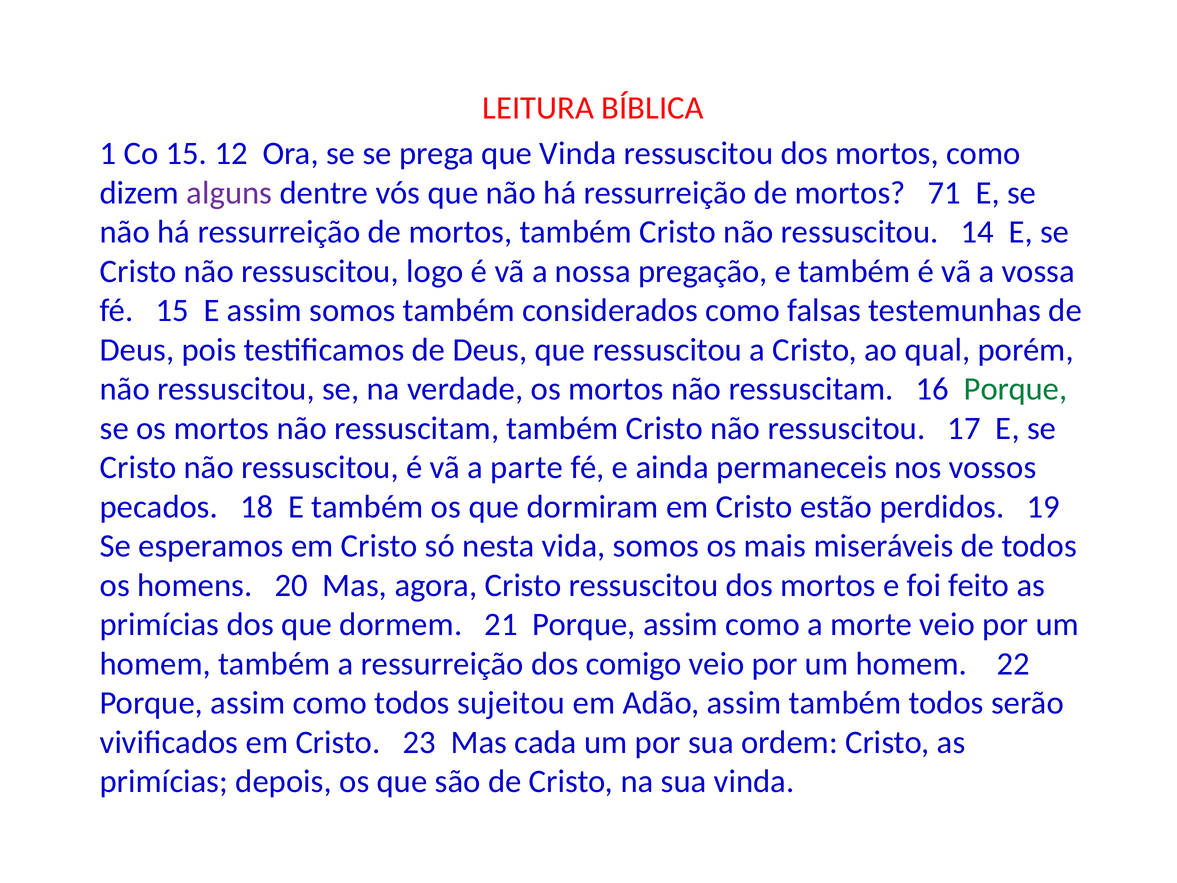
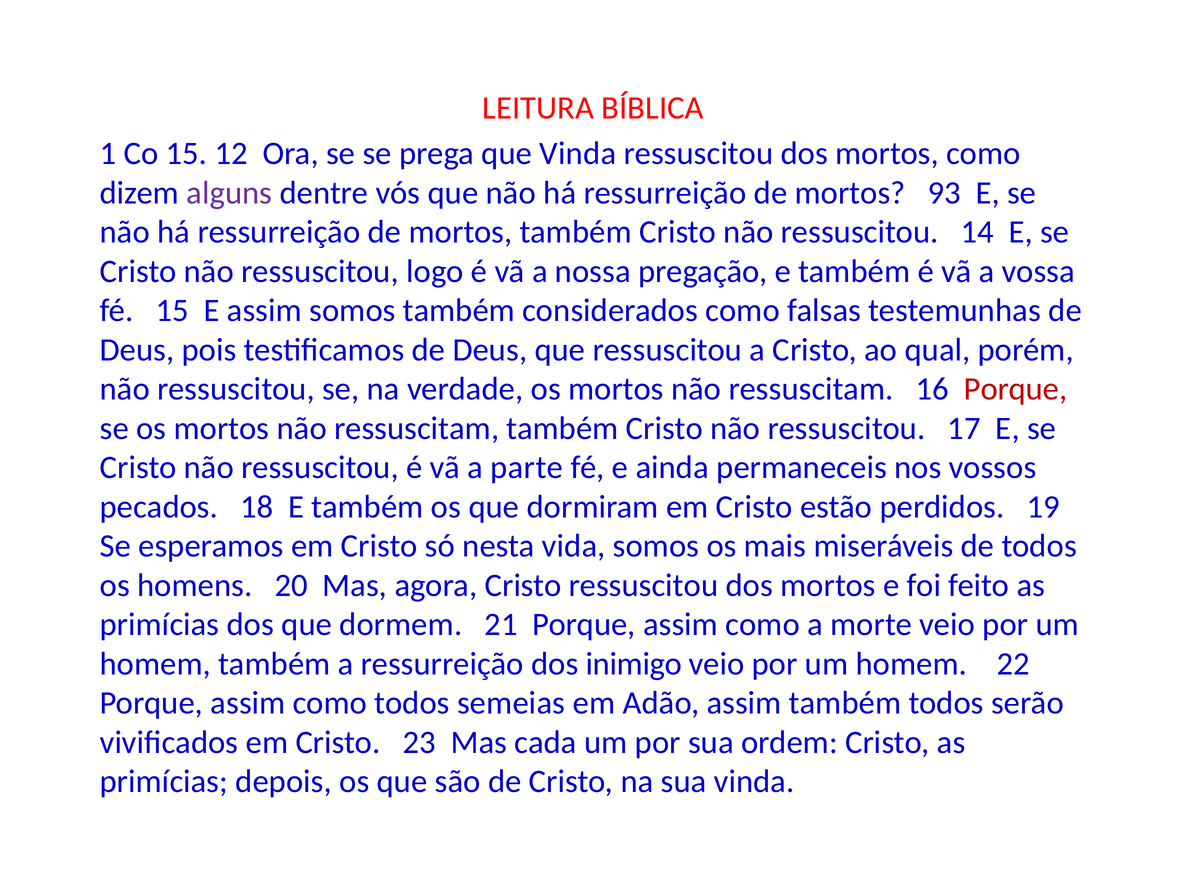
71: 71 -> 93 (944, 193)
Porque colour: green -> red (1015, 389)
comigo: comigo -> inimigo (634, 664)
sujeitou: sujeitou -> semeias (511, 703)
